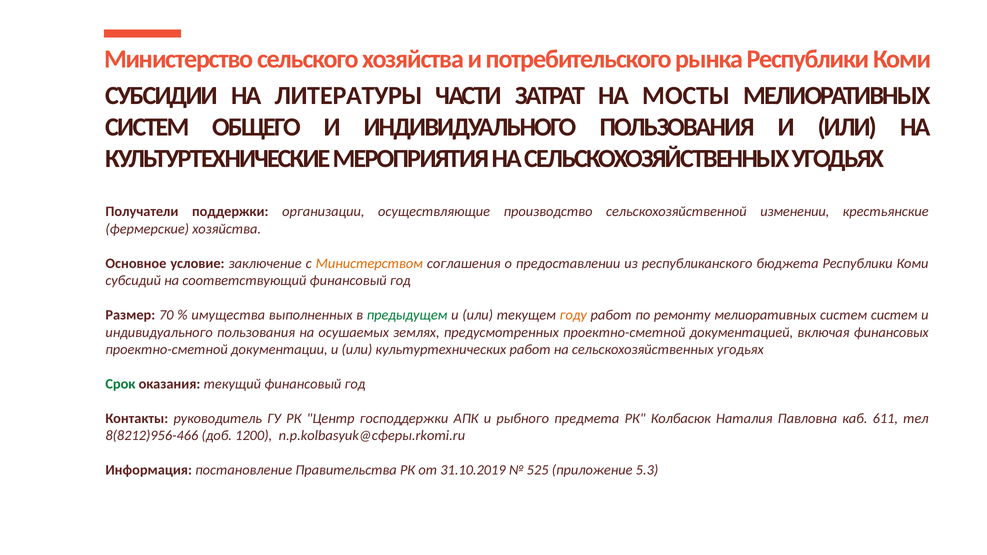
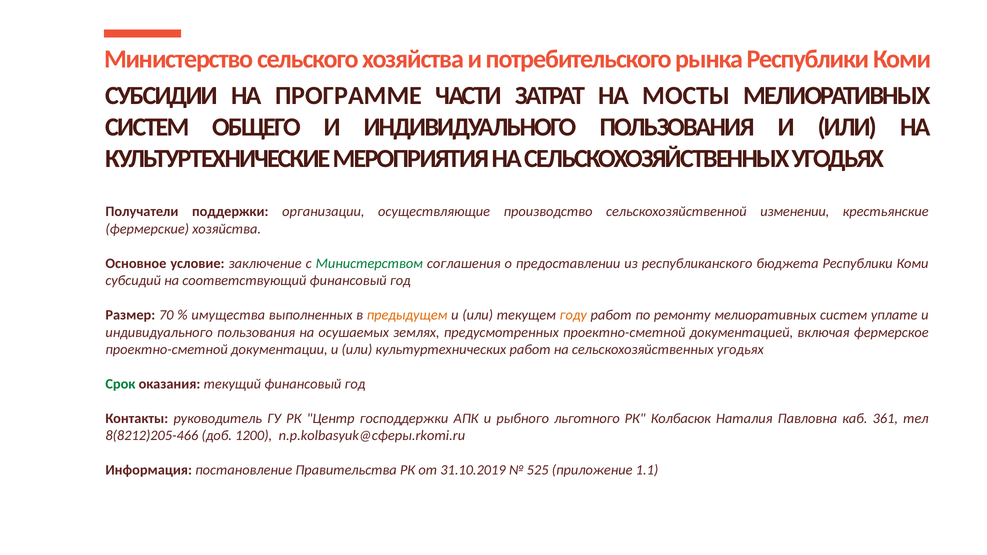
ЛИТЕРАТУРЫ: ЛИТЕРАТУРЫ -> ПРОГРАММЕ (349, 96)
Министерством colour: orange -> green (369, 263)
предыдущем colour: green -> orange (407, 315)
систем систем: систем -> уплате (894, 315)
финансовых: финансовых -> фермерское (891, 332)
предмета: предмета -> льготного (587, 419)
611: 611 -> 361 (885, 419)
8(8212)956-466: 8(8212)956-466 -> 8(8212)205-466 (152, 436)
5.3: 5.3 -> 1.1 (647, 470)
